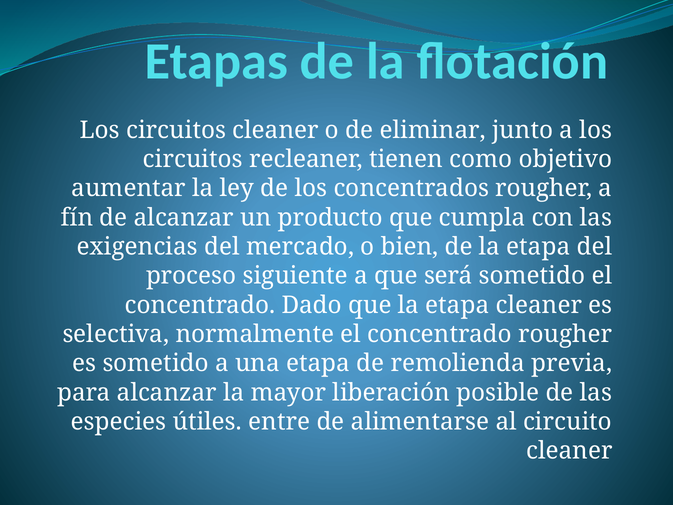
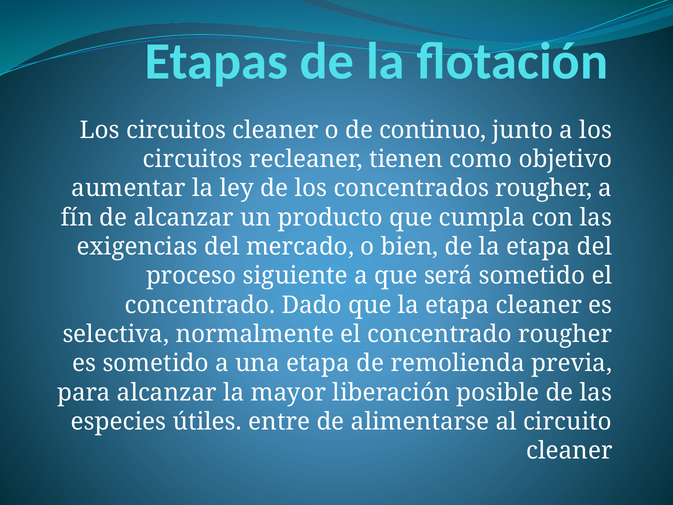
eliminar: eliminar -> continuo (433, 130)
